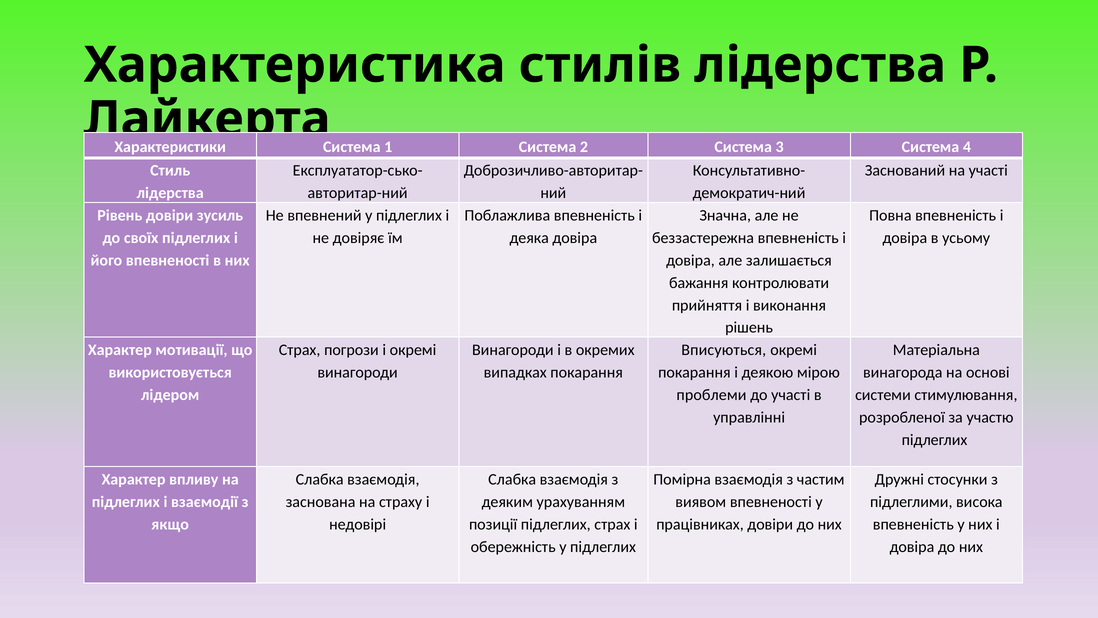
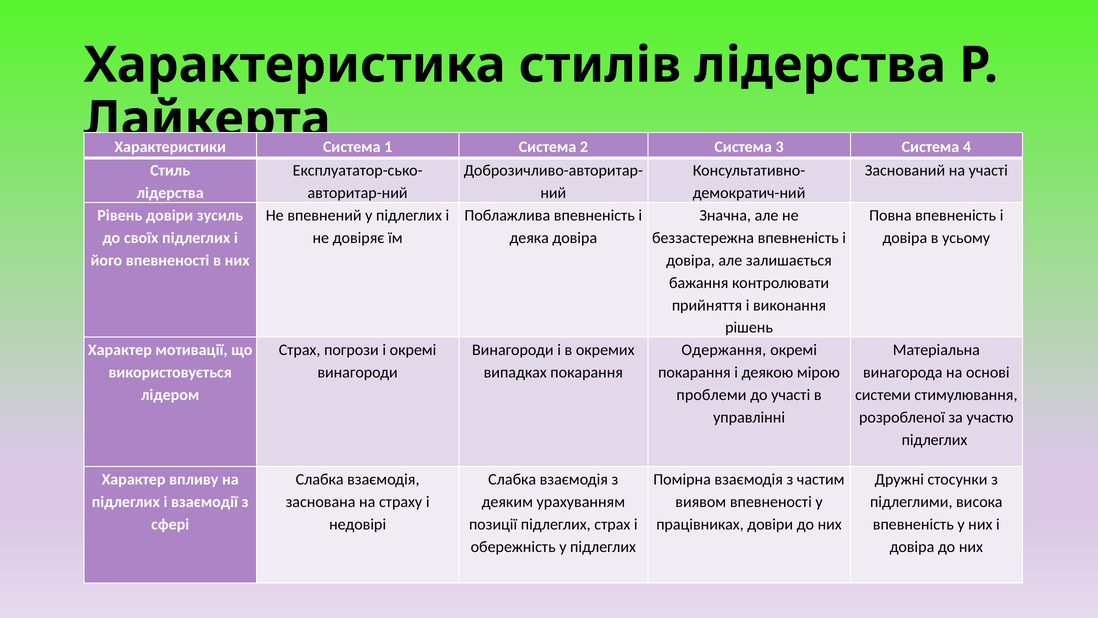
Вписуються: Вписуються -> Одержання (724, 350)
якщо: якщо -> сфері (170, 524)
